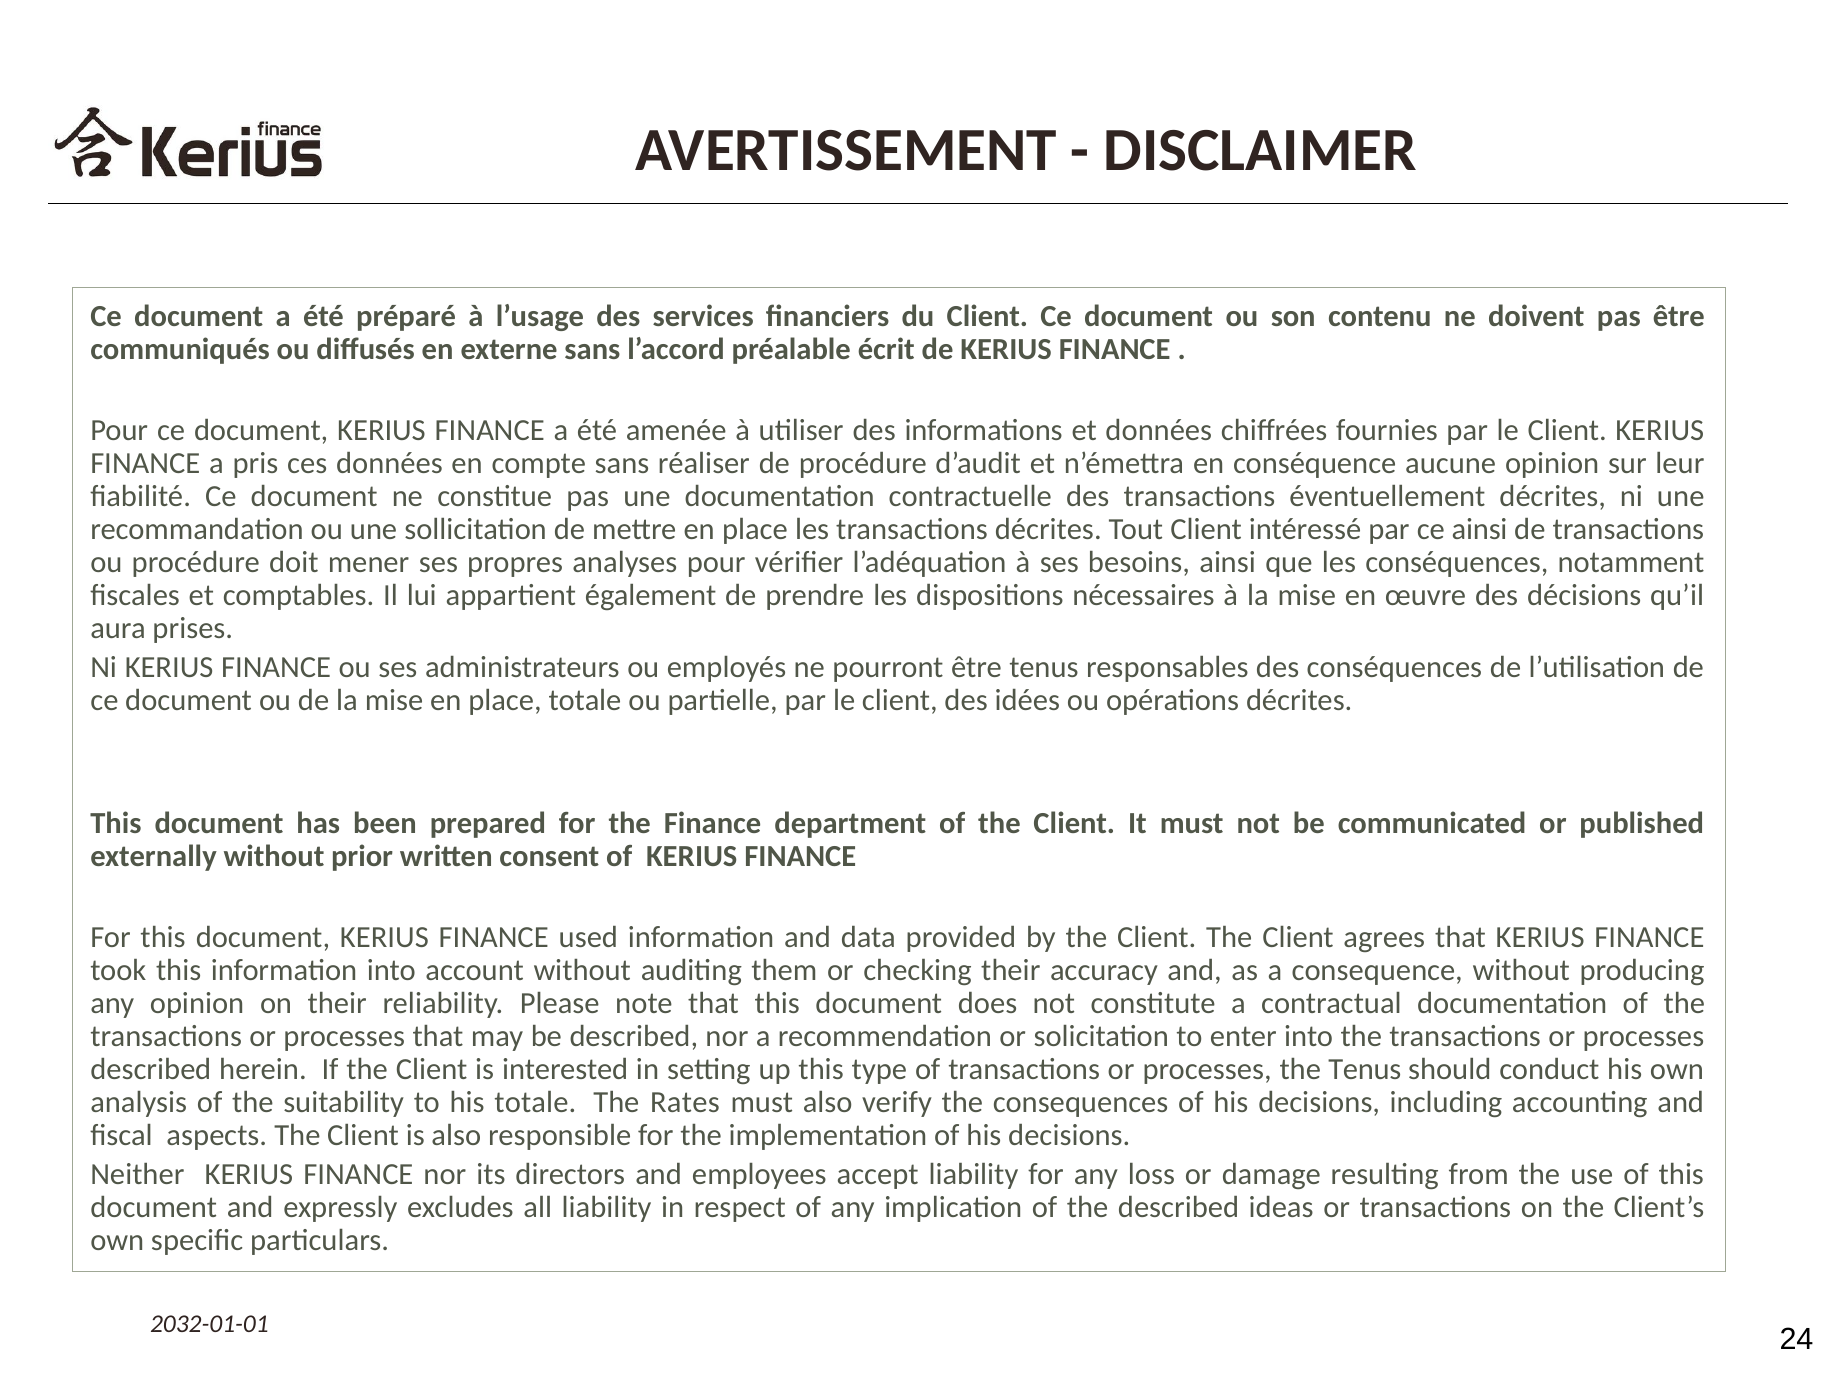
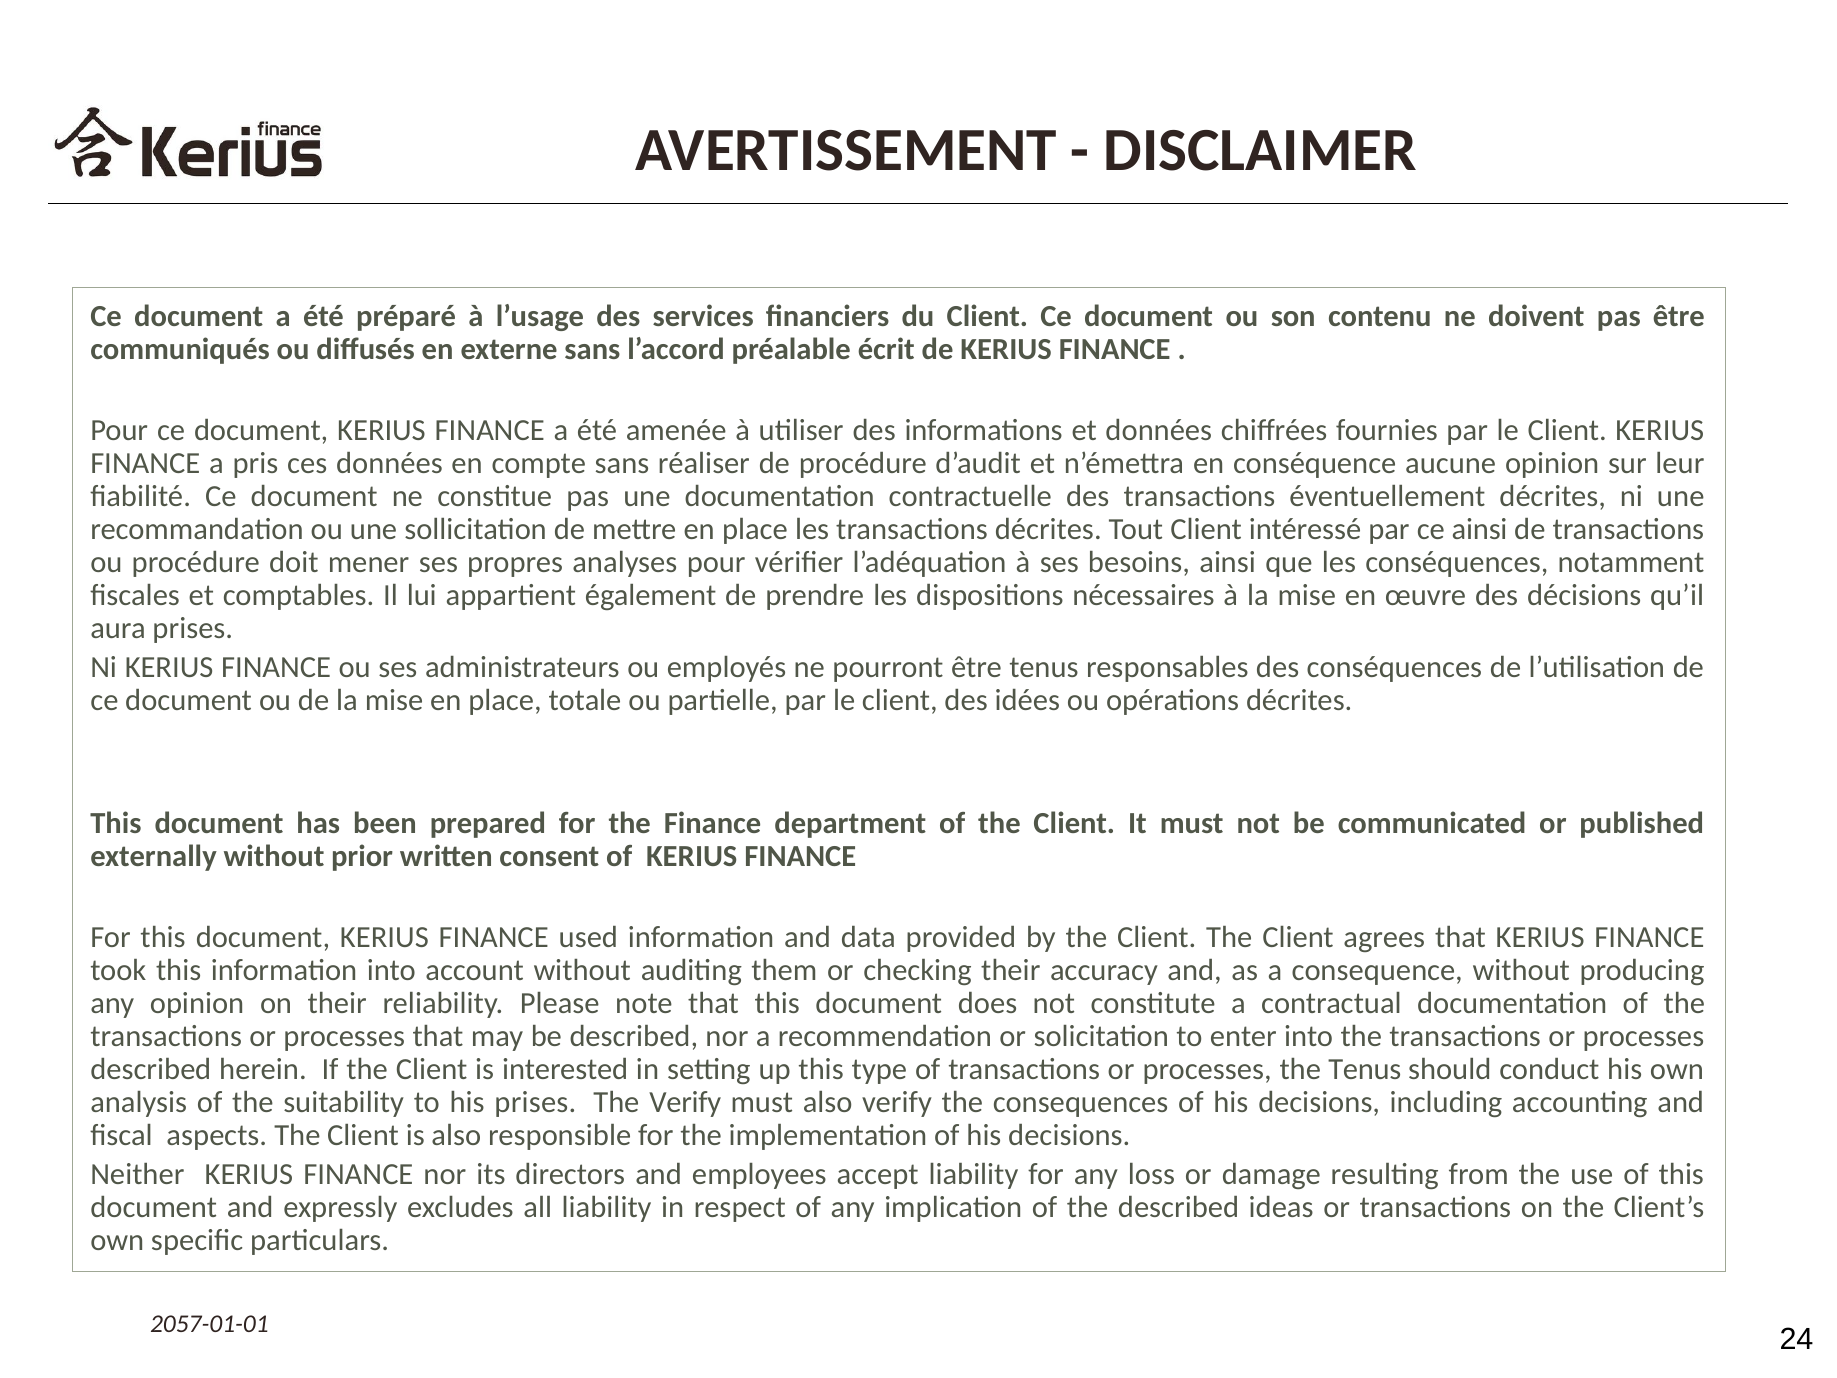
his totale: totale -> prises (535, 1102)
The Rates: Rates -> Verify (685, 1102)
2032-01-01: 2032-01-01 -> 2057-01-01 (209, 1324)
